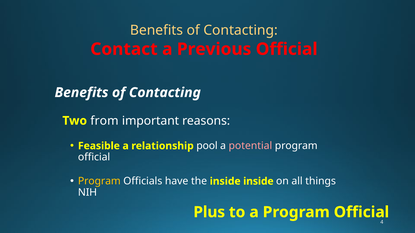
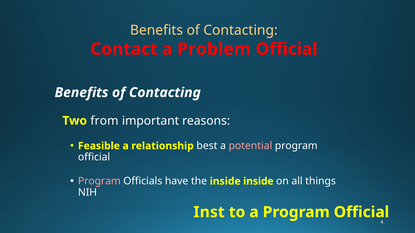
Previous: Previous -> Problem (214, 49)
pool: pool -> best (207, 146)
Program colour: yellow -> pink (99, 182)
Plus: Plus -> Inst (209, 213)
